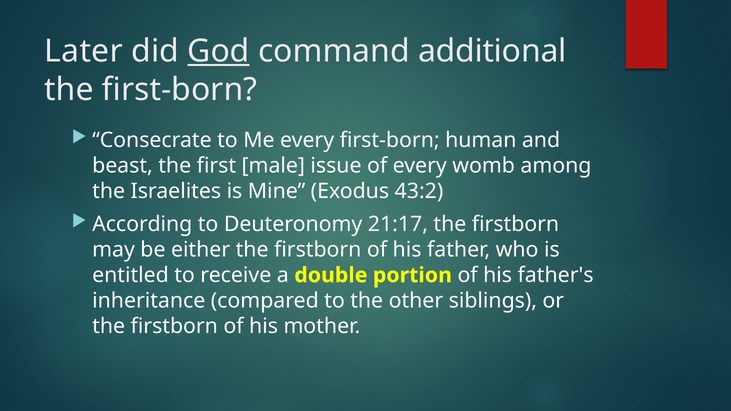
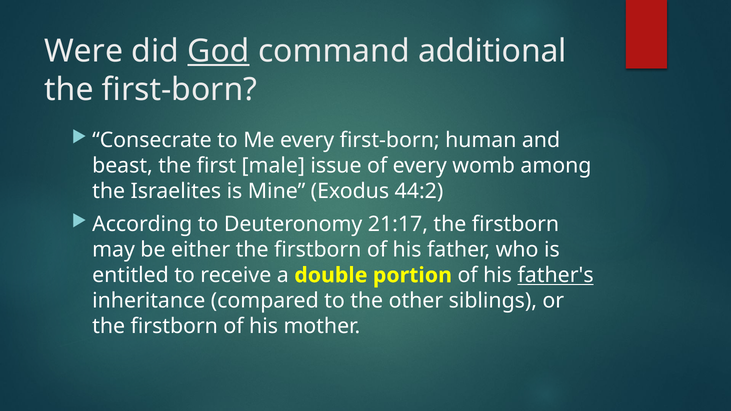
Later: Later -> Were (84, 51)
43:2: 43:2 -> 44:2 (419, 191)
father's underline: none -> present (556, 275)
